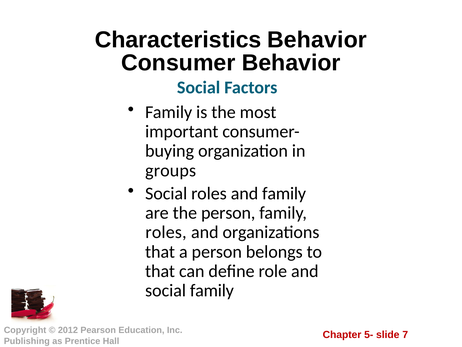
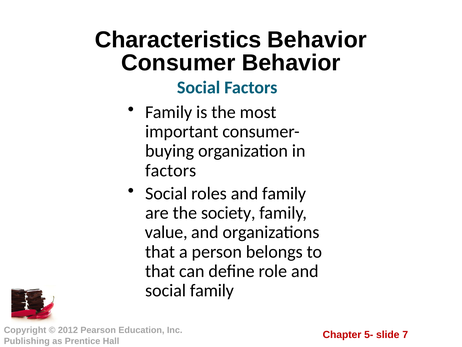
groups: groups -> factors (171, 170)
the person: person -> society (228, 213)
roles: roles -> value (166, 232)
